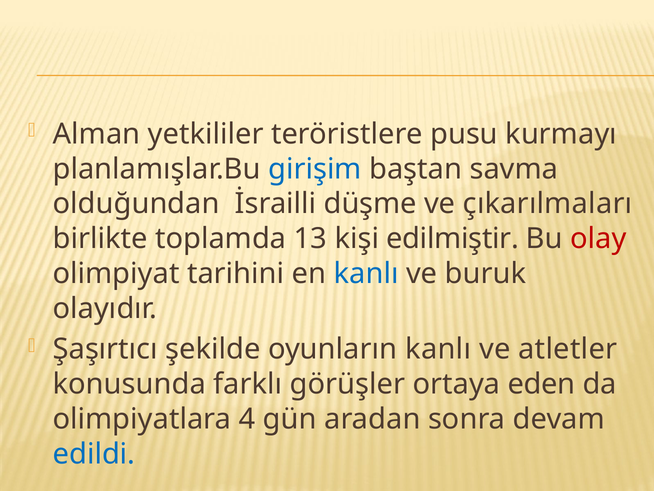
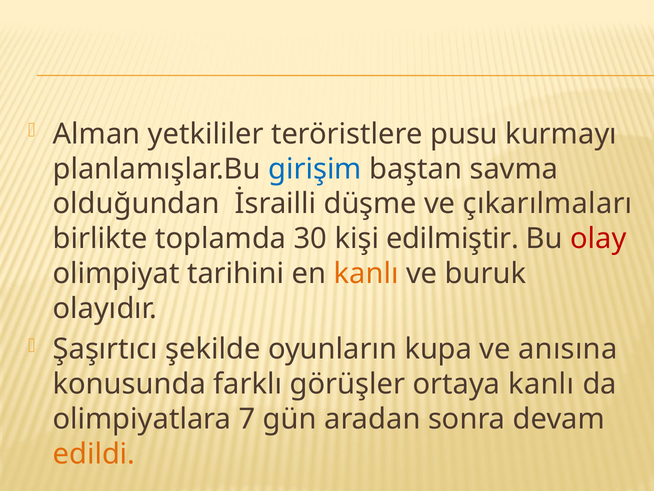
13: 13 -> 30 (310, 239)
kanlı colour: blue -> orange (366, 273)
oyunların kanlı: kanlı -> kupa (438, 349)
atletler: atletler -> anısına (568, 349)
ortaya eden: eden -> kanlı (541, 384)
4: 4 -> 7 (247, 419)
edildi colour: blue -> orange (94, 454)
